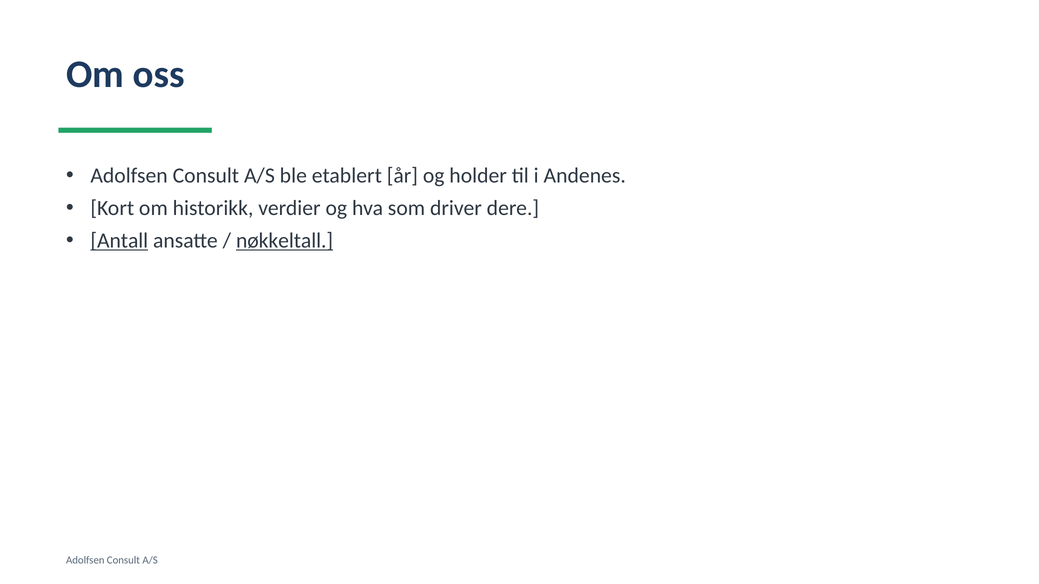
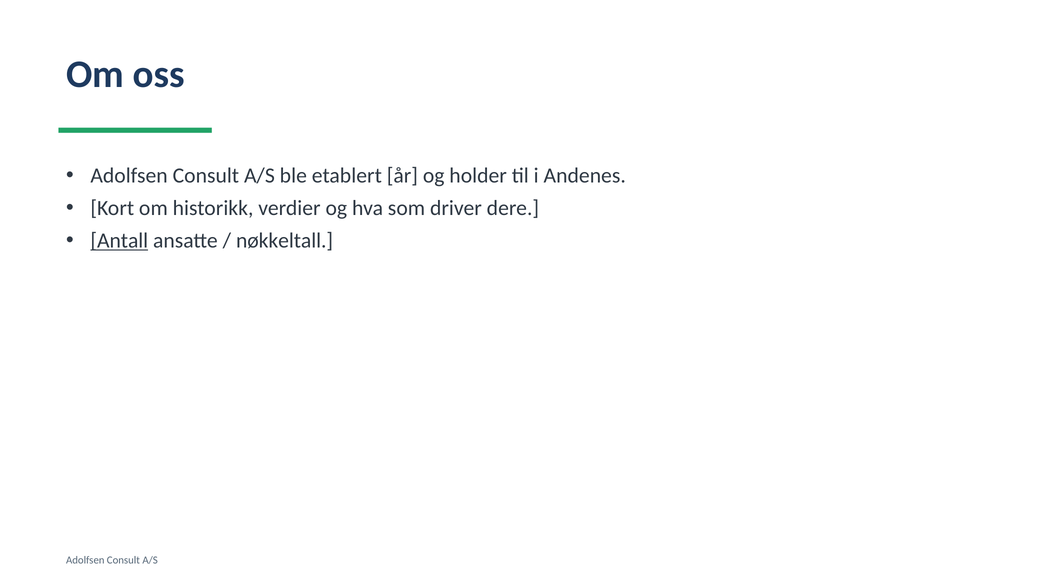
nøkkeltall underline: present -> none (285, 241)
